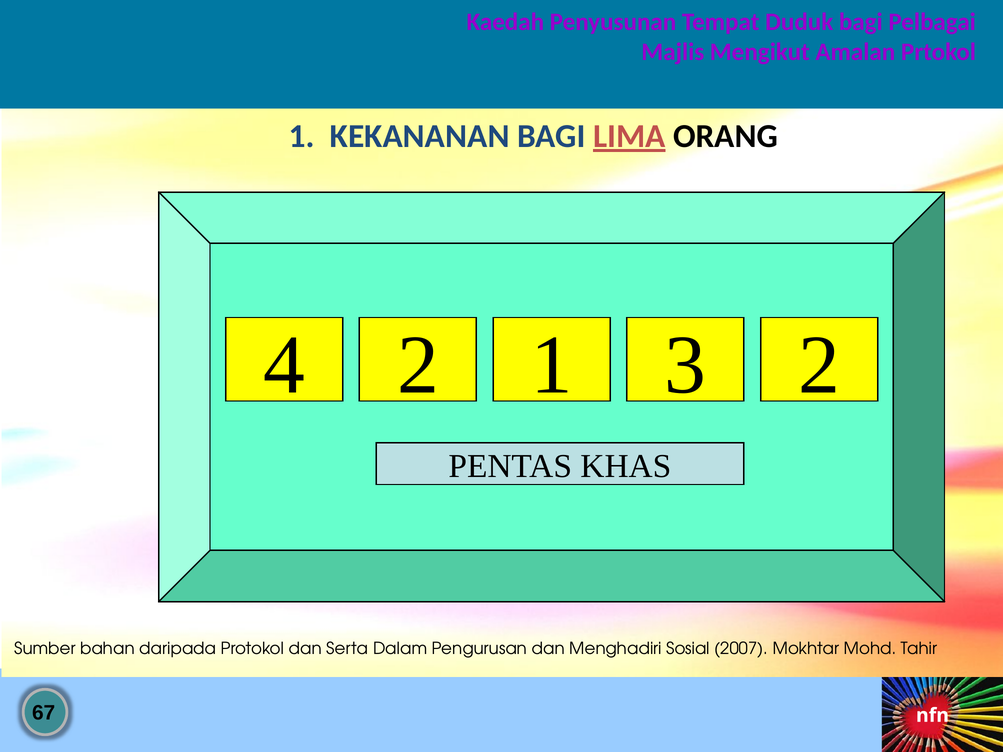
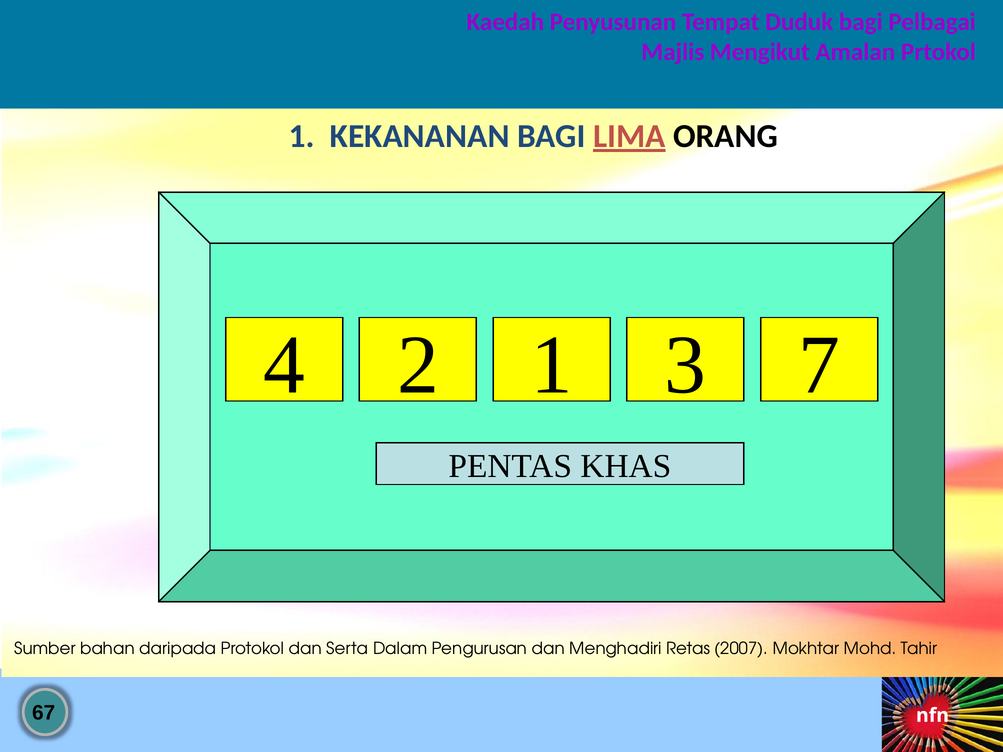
3 2: 2 -> 7 (819, 365)
Sosial: Sosial -> Retas (688, 649)
